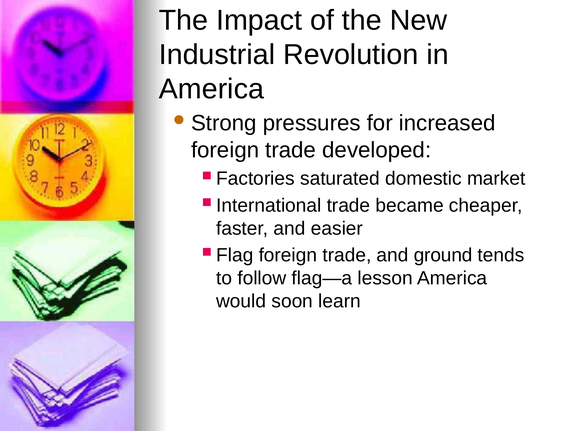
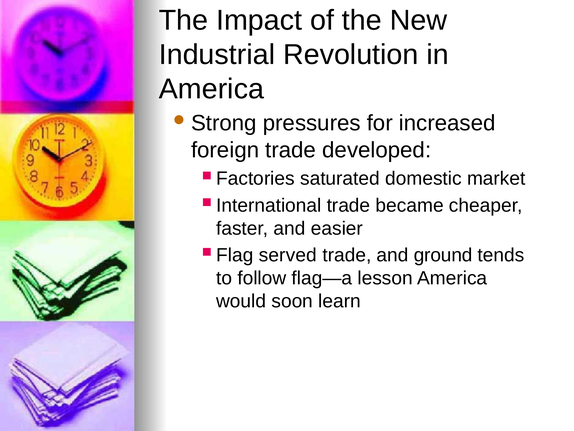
Flag foreign: foreign -> served (288, 255)
